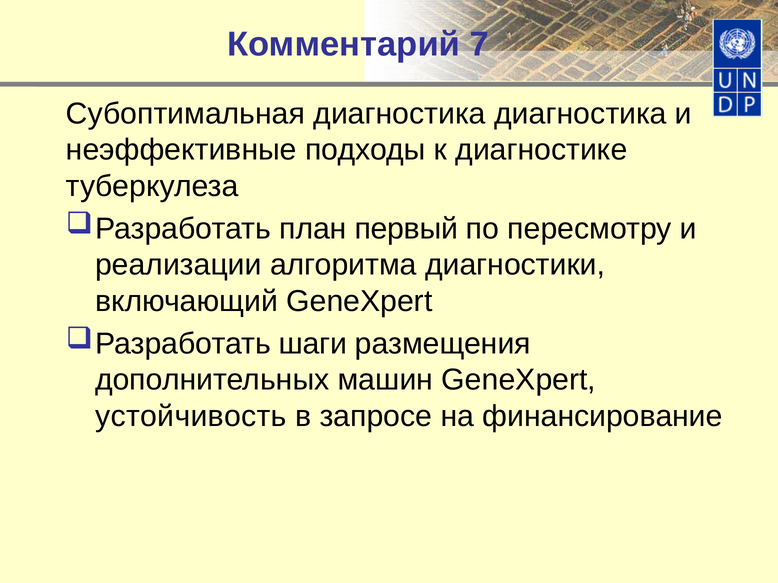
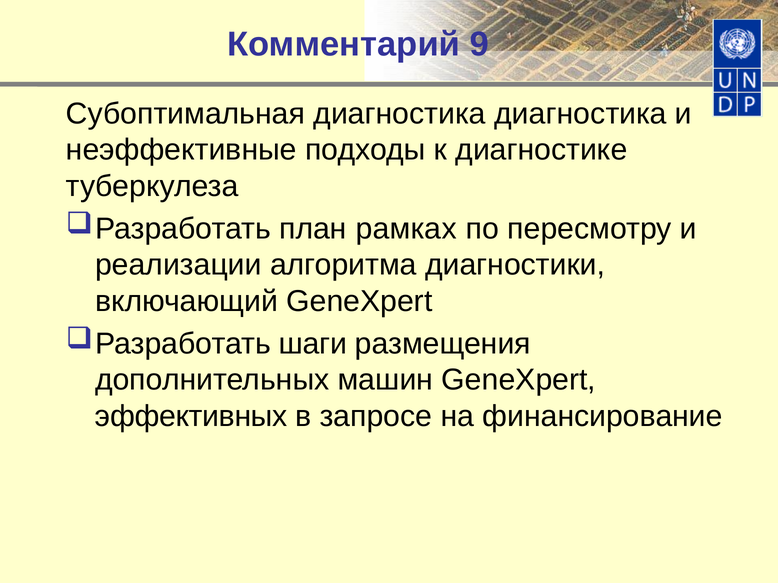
7: 7 -> 9 (479, 44)
первый: первый -> рамках (406, 229)
устойчивость: устойчивость -> эффективных (191, 416)
